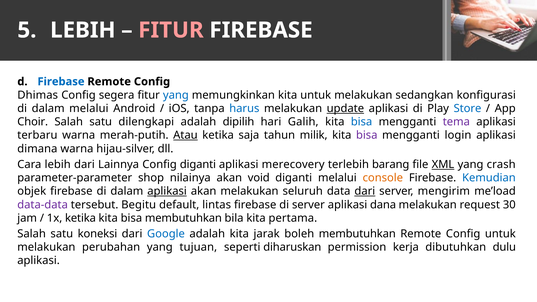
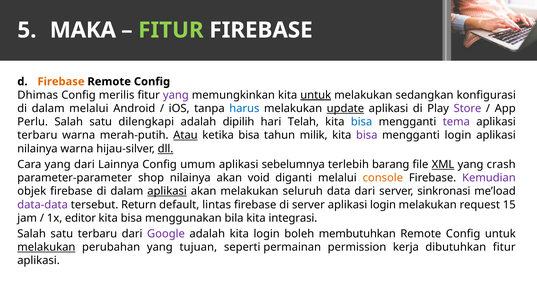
LEBIH: LEBIH -> MAKA (83, 30)
FITUR colour: pink -> light green (171, 30)
Firebase colour: blue -> orange (61, 82)
segera: segera -> merilis (117, 95)
yang colour: blue -> purple (176, 95)
untuk underline: none -> present (316, 95)
Store colour: blue -> purple (467, 108)
Choir: Choir -> Perlu (33, 122)
Galih: Galih -> Telah (303, 122)
ketika saja: saja -> bisa (249, 135)
dimana: dimana -> nilainya (37, 149)
dll underline: none -> present (166, 149)
Cara lebih: lebih -> yang (58, 164)
Config diganti: diganti -> umum (198, 164)
merecovery: merecovery -> sebelumnya (293, 164)
Kemudian colour: blue -> purple (489, 178)
dari underline: present -> none (365, 191)
mengirim: mengirim -> sinkronasi (444, 191)
Begitu: Begitu -> Return (139, 205)
aplikasi dana: dana -> login (383, 205)
30: 30 -> 15 (509, 205)
1x ketika: ketika -> editor (80, 218)
bisa membutuhkan: membutuhkan -> menggunakan (183, 218)
pertama: pertama -> integrasi (293, 218)
satu koneksi: koneksi -> terbaru (97, 234)
Google colour: blue -> purple (166, 234)
kita jarak: jarak -> login (267, 234)
melakukan underline: none -> present (46, 247)
diharuskan: diharuskan -> permainan (292, 247)
dibutuhkan dulu: dulu -> fitur (504, 247)
